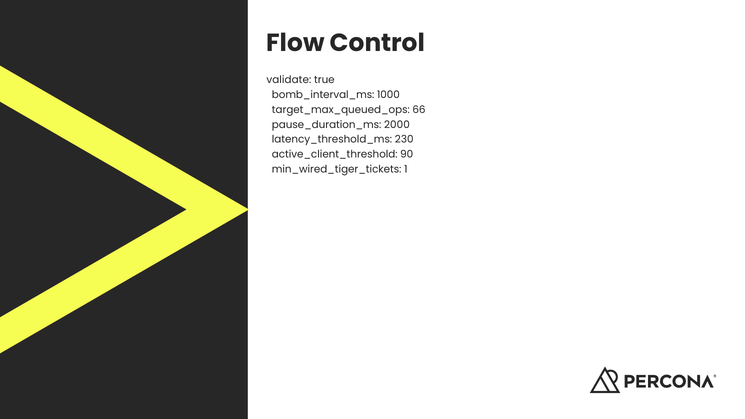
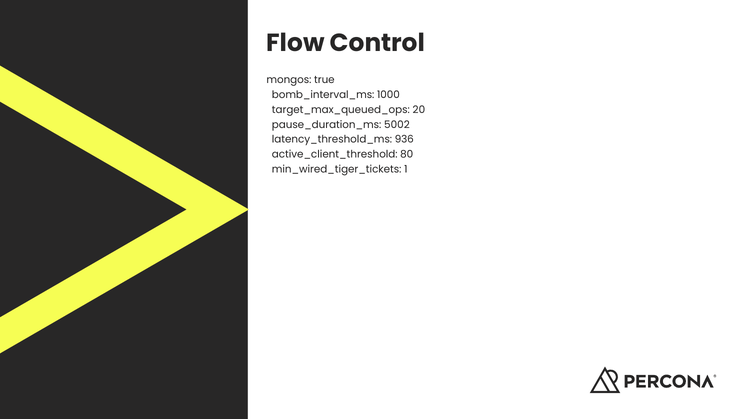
validate: validate -> mongos (289, 80)
66: 66 -> 20 (419, 110)
2000: 2000 -> 5002 (397, 125)
230: 230 -> 936 (404, 140)
90: 90 -> 80 (407, 154)
